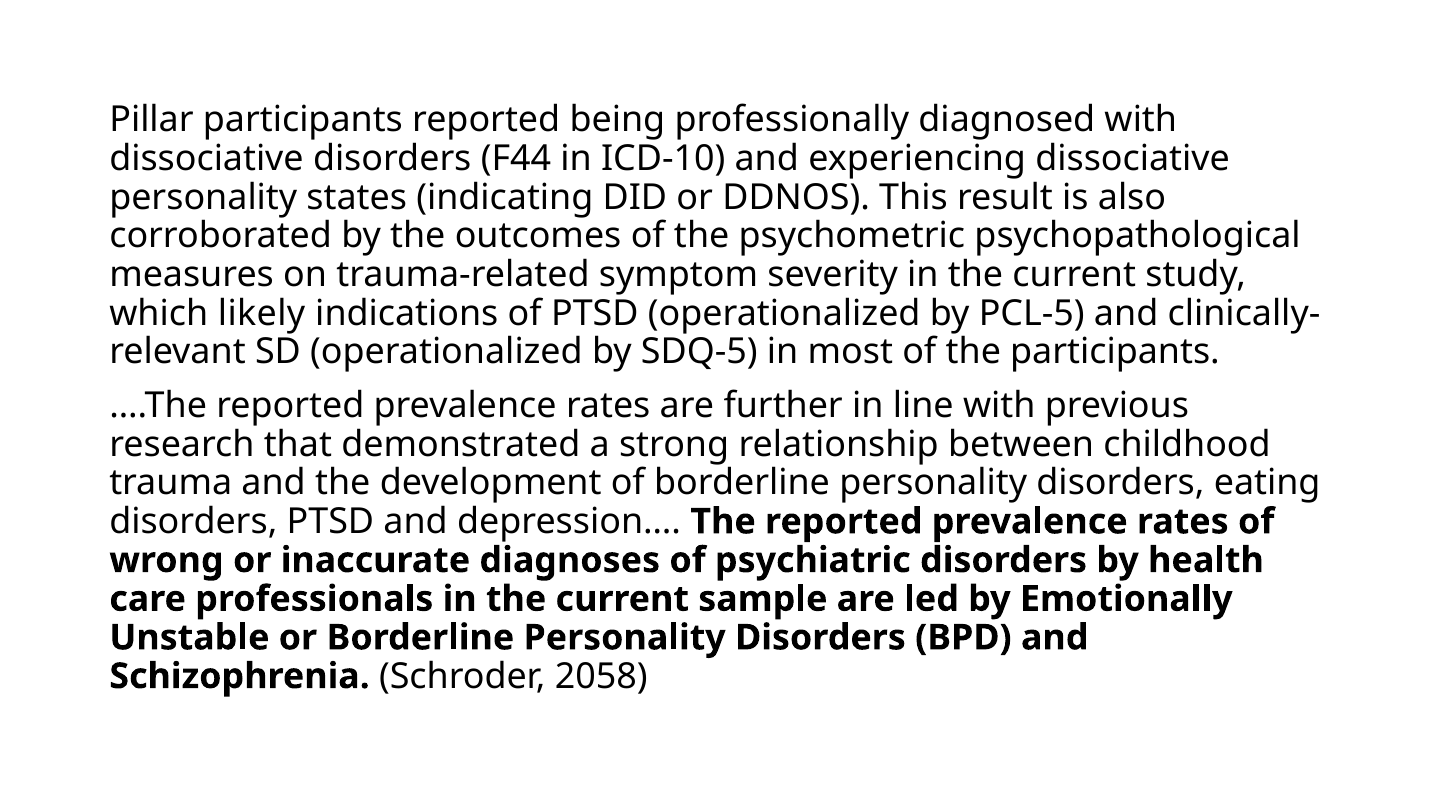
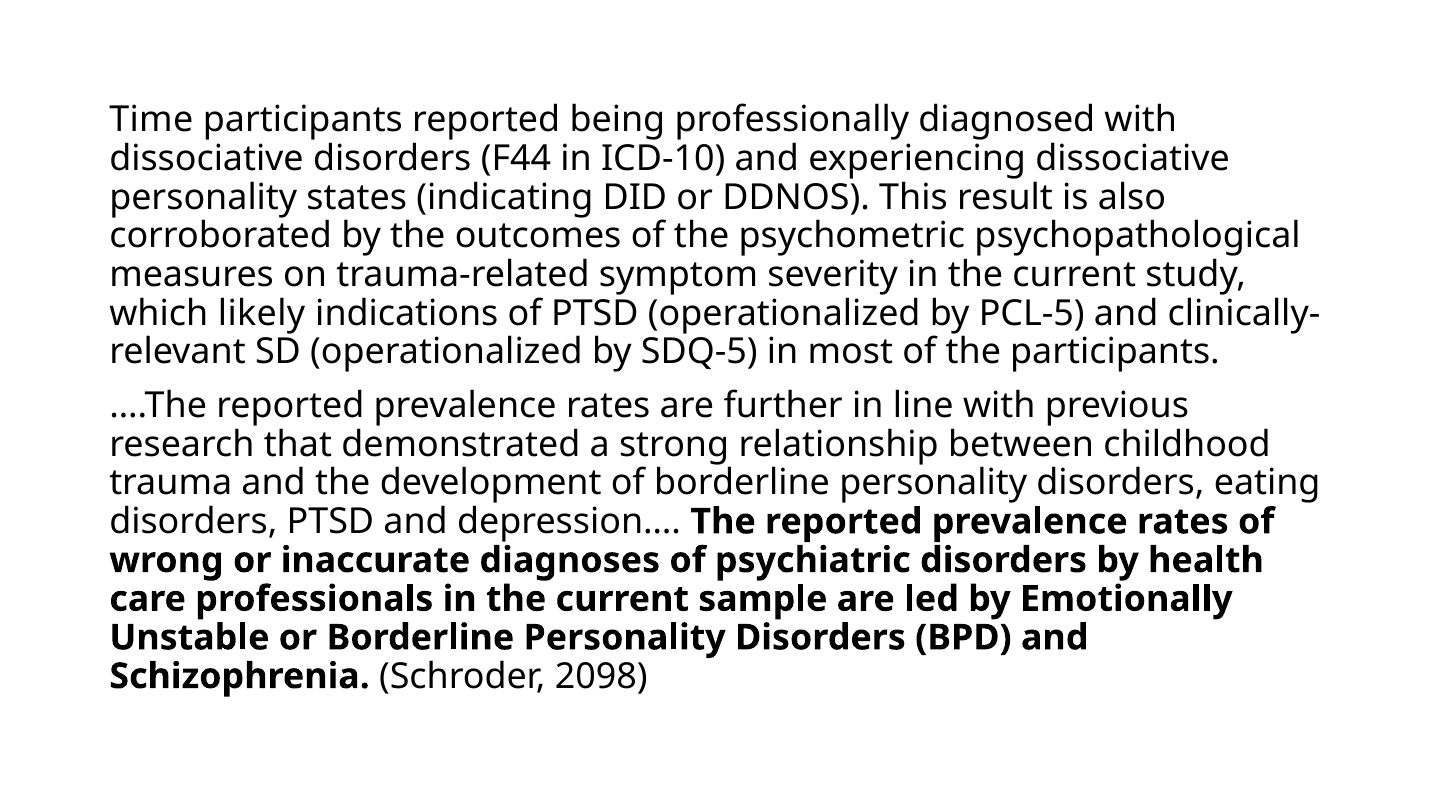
Pillar: Pillar -> Time (151, 120)
2058: 2058 -> 2098 (601, 677)
